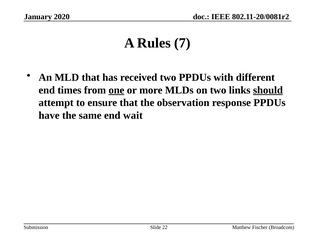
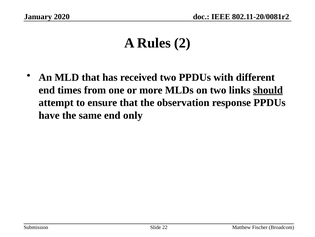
7: 7 -> 2 (182, 43)
one underline: present -> none (116, 90)
wait: wait -> only (133, 115)
